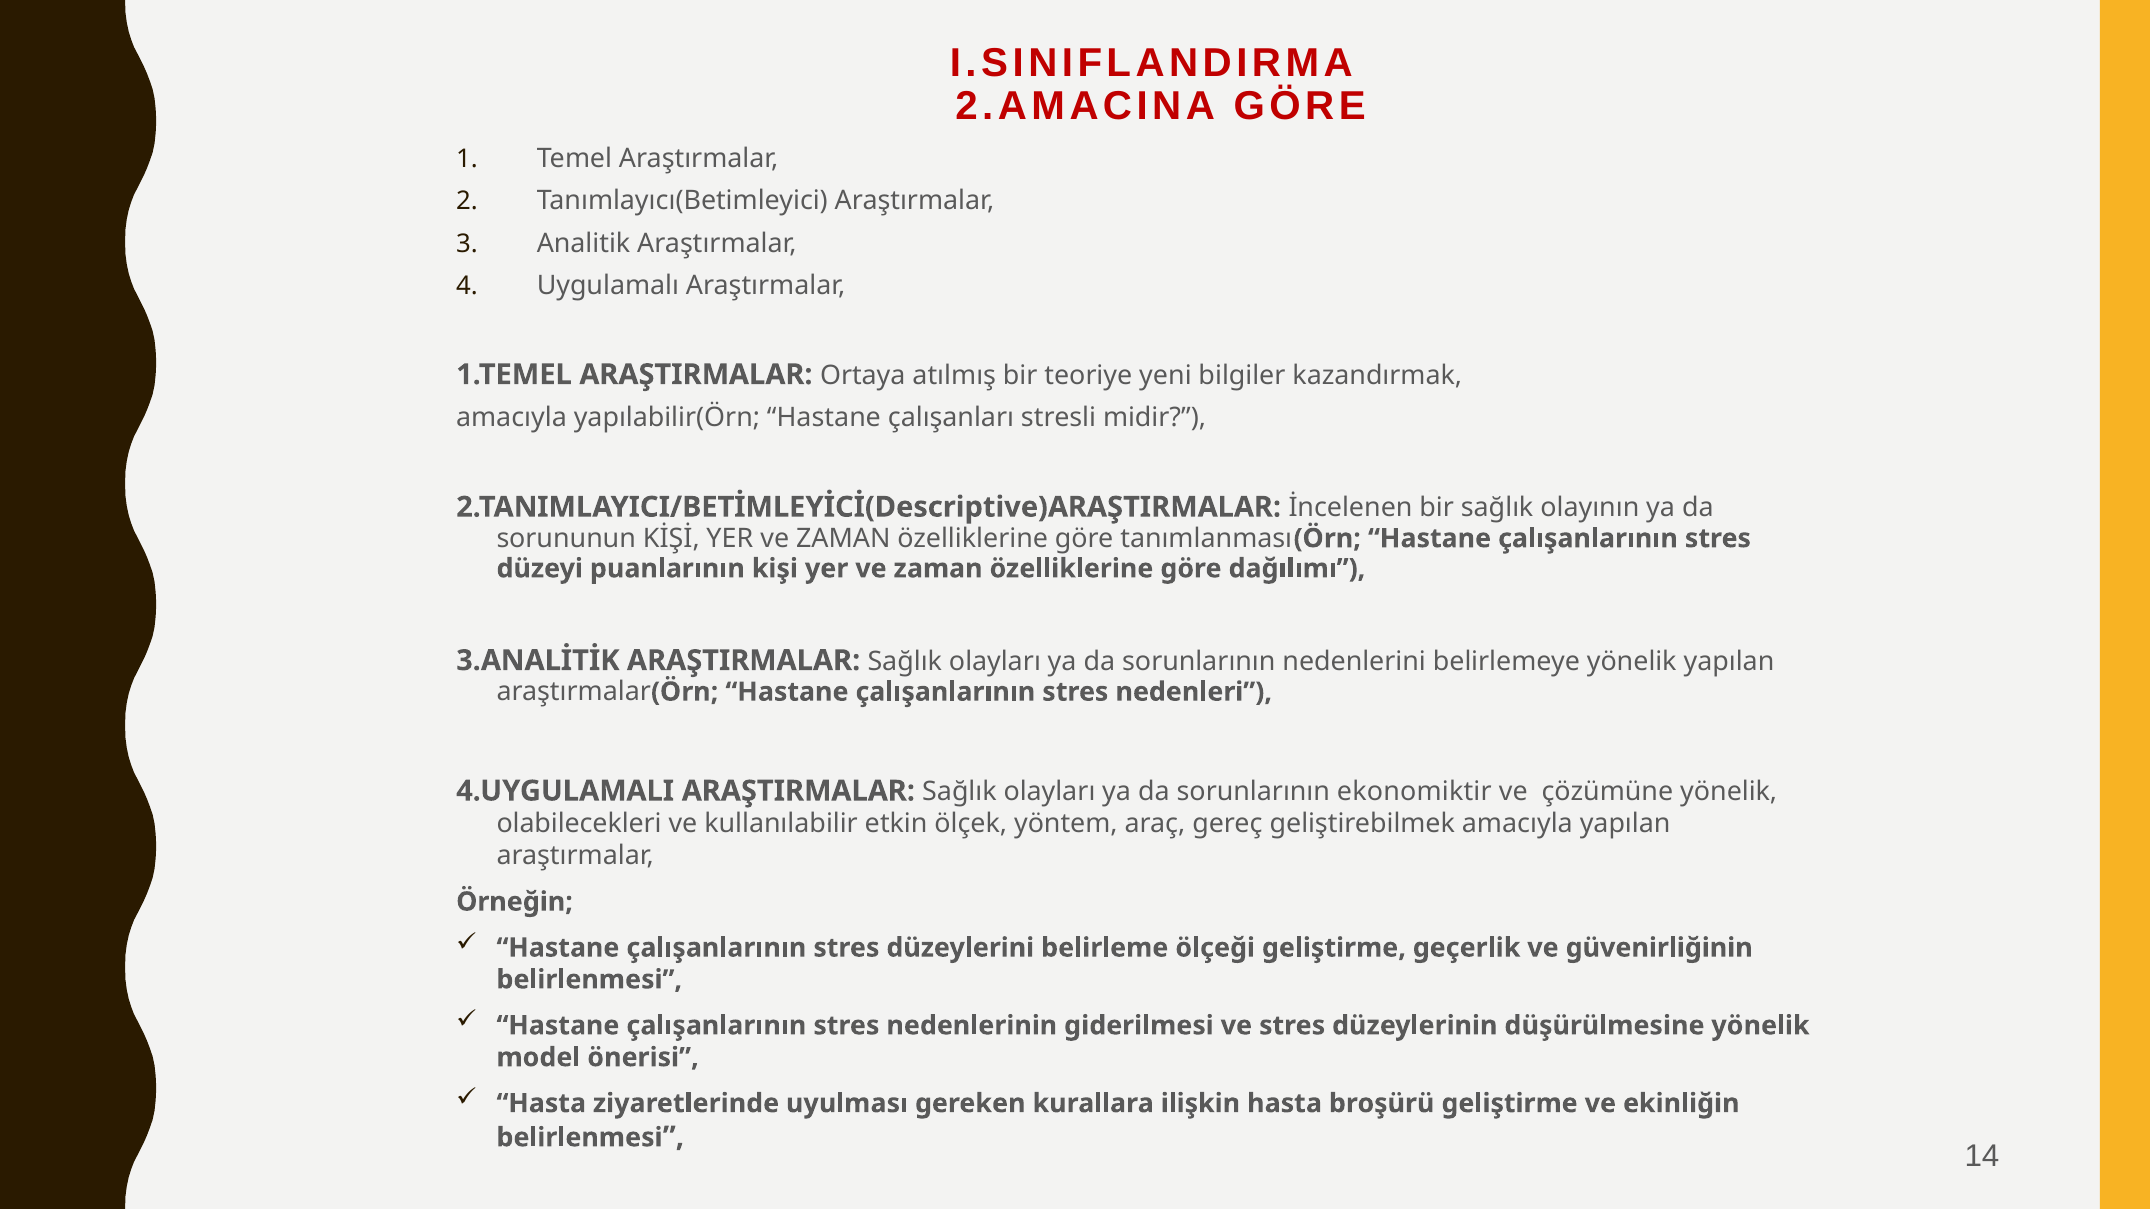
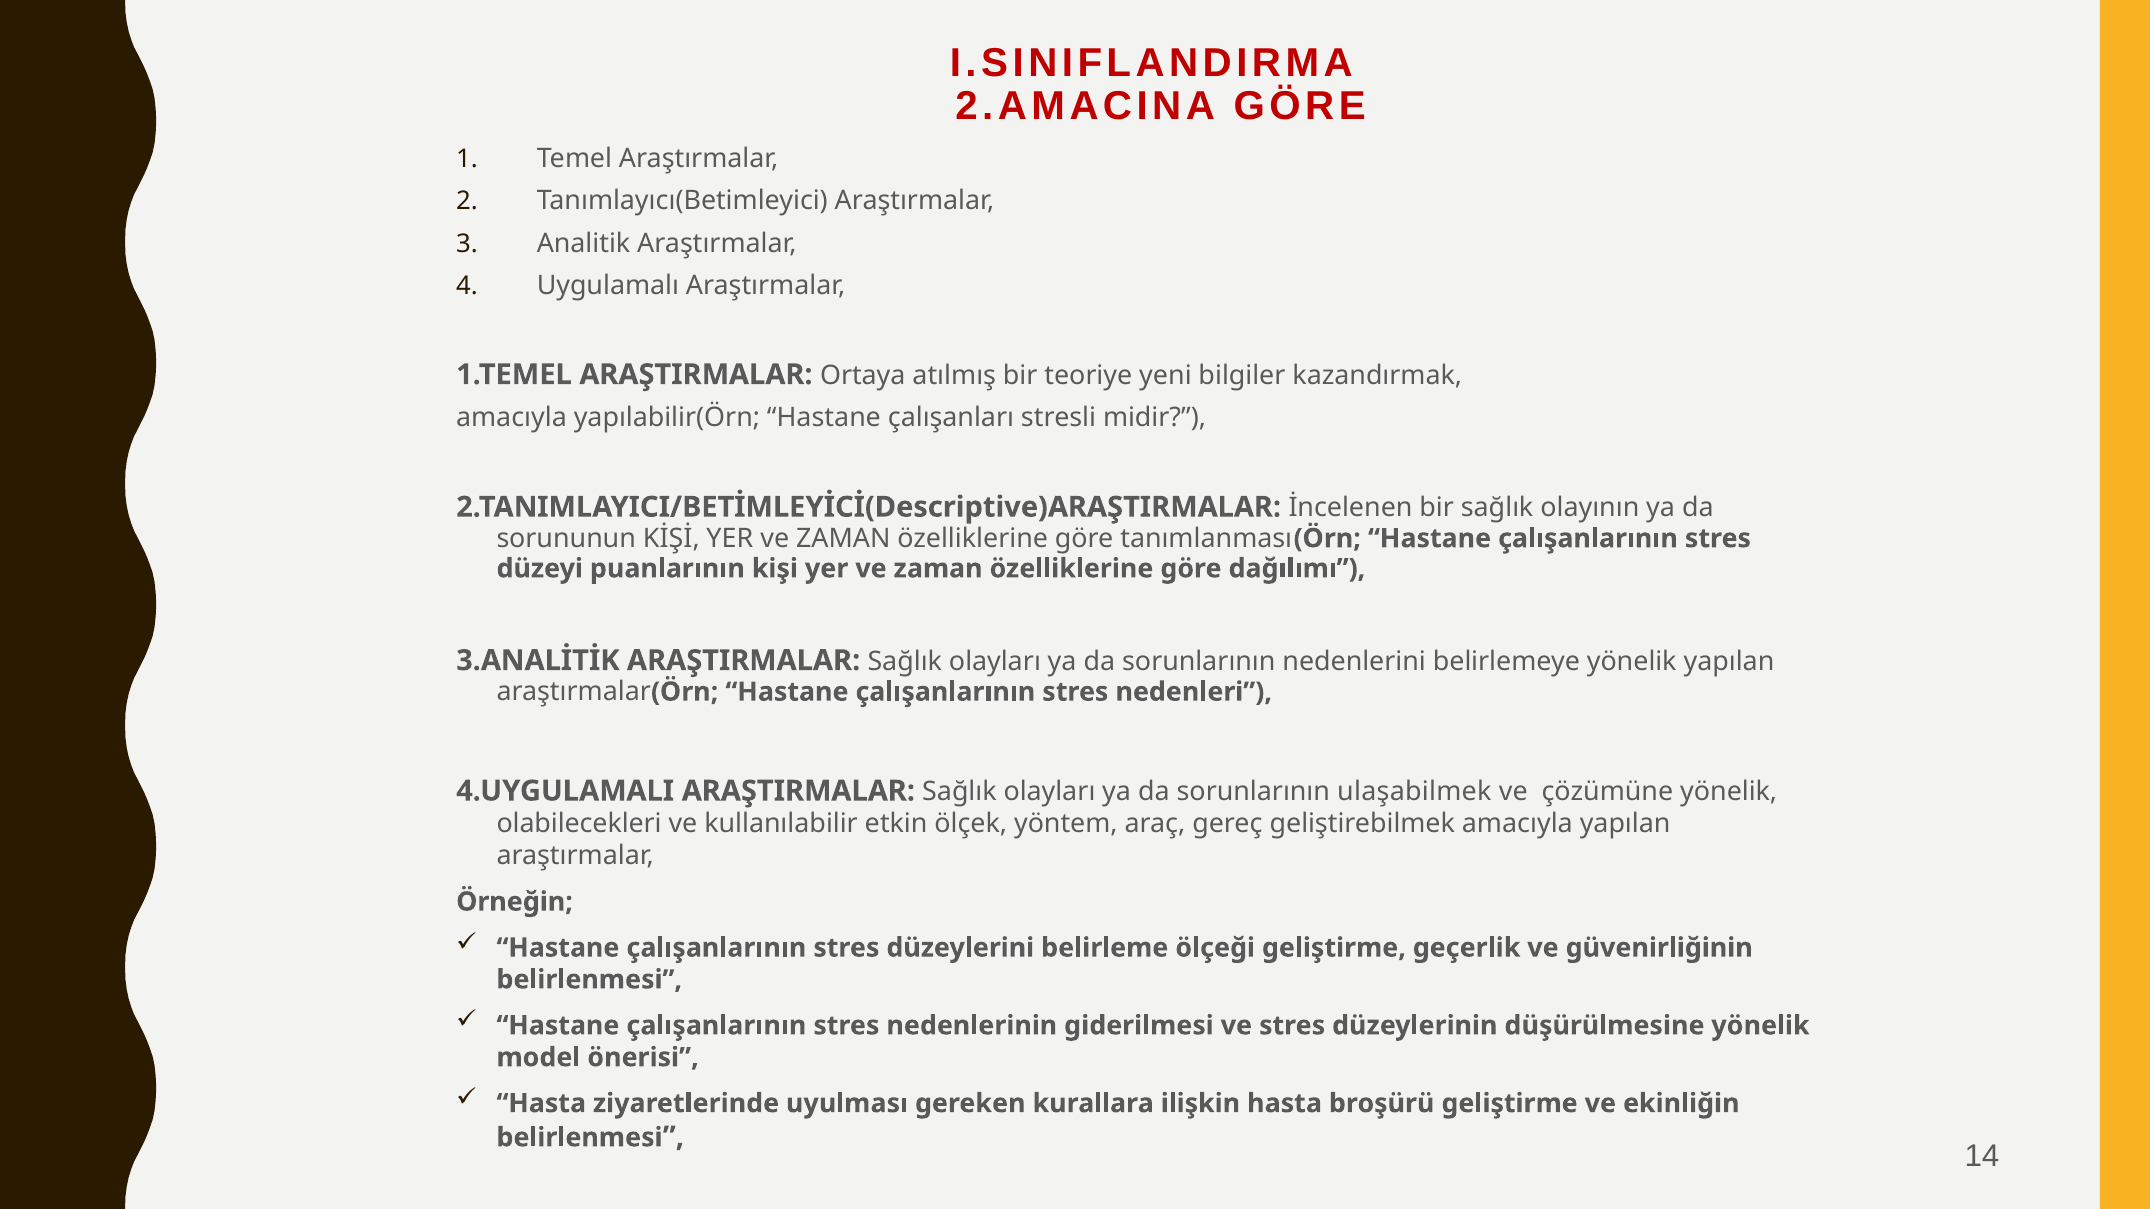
ekonomiktir: ekonomiktir -> ulaşabilmek (1414, 792)
